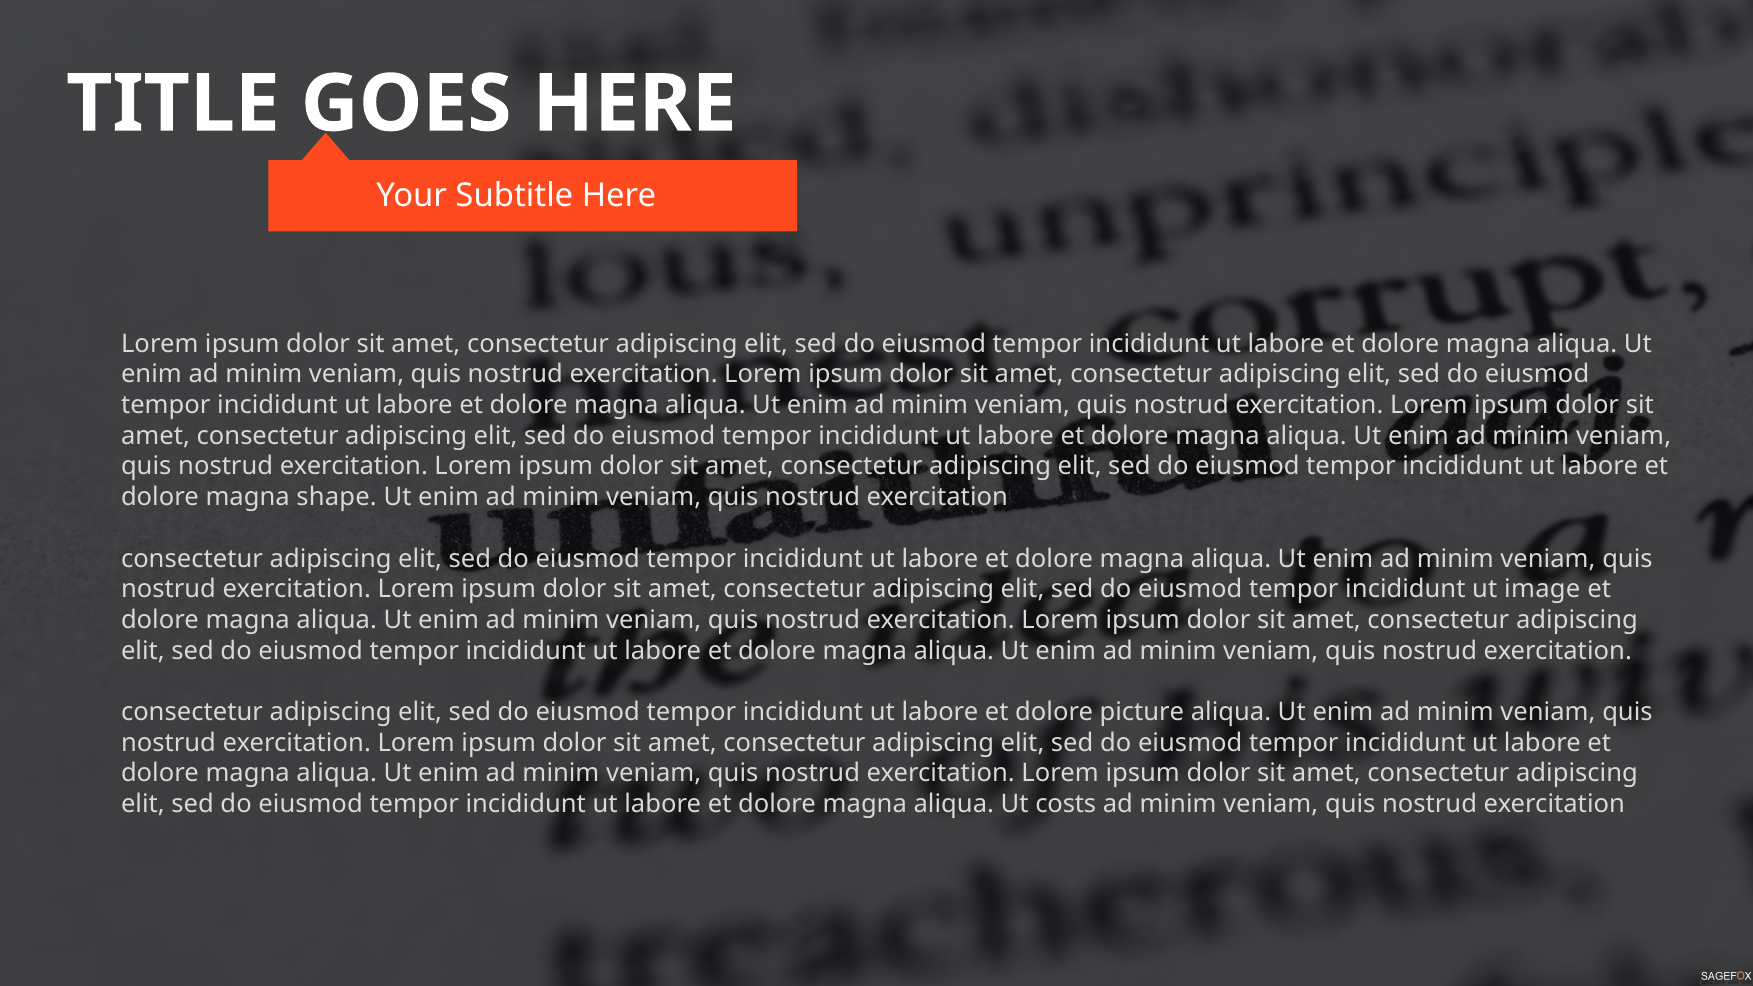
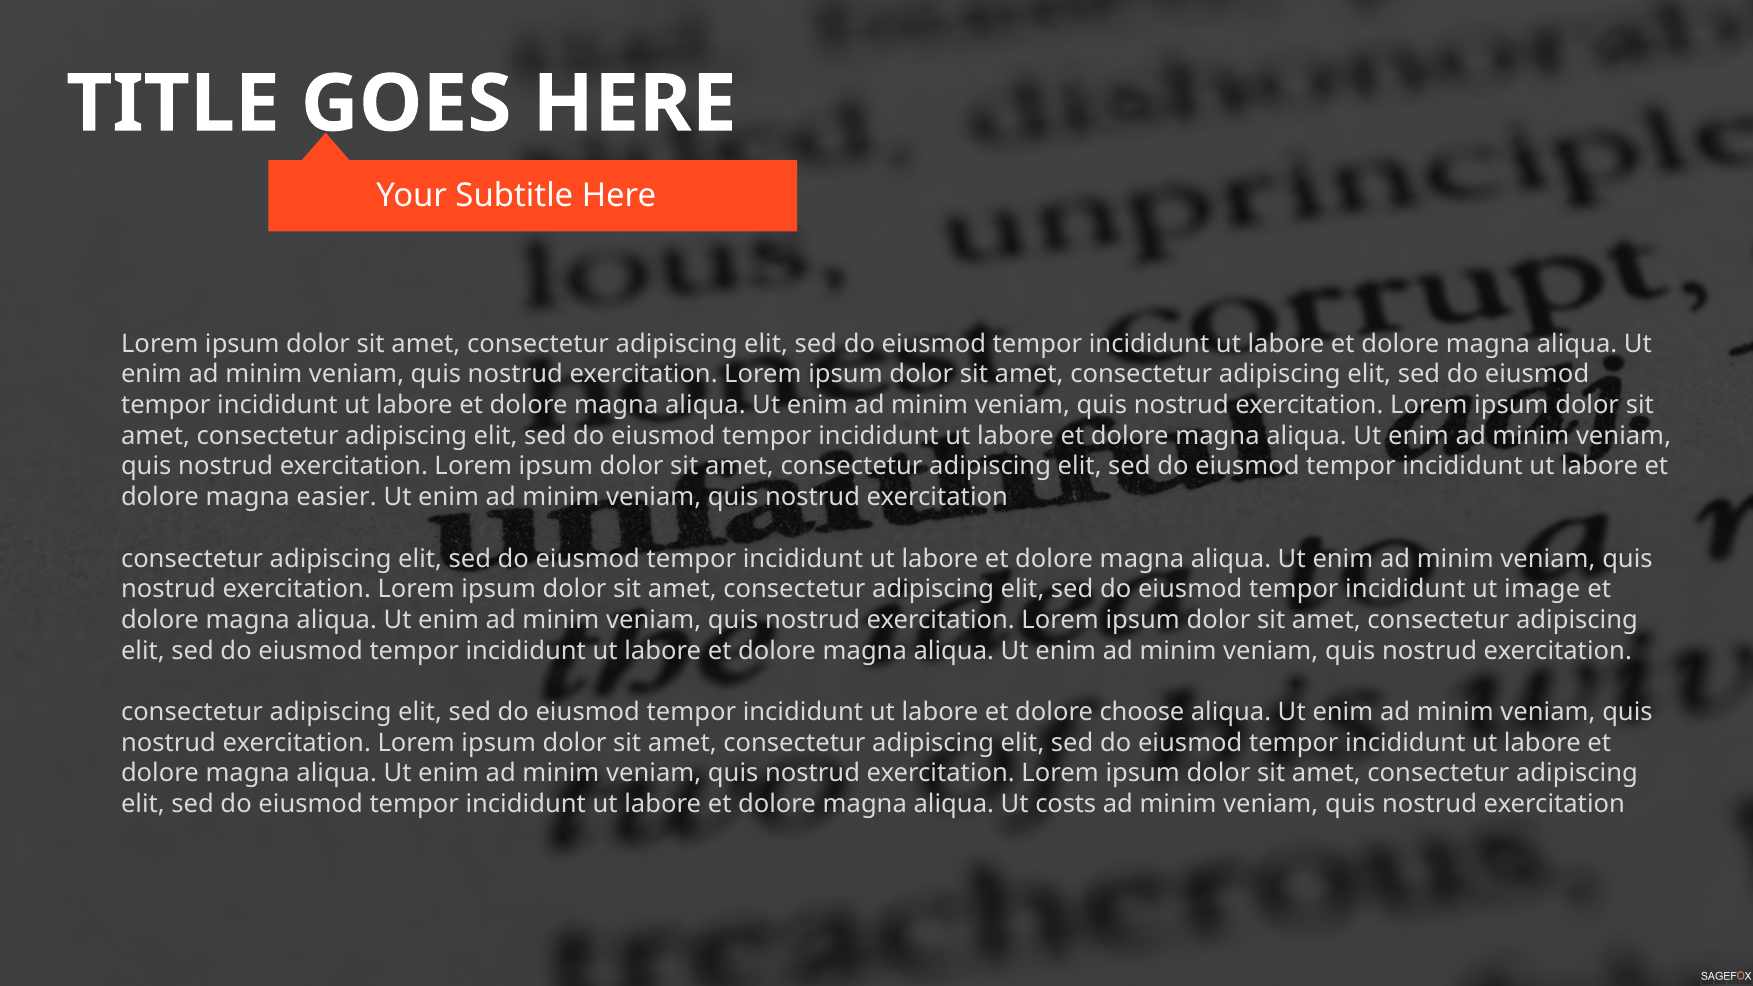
shape: shape -> easier (337, 497)
picture: picture -> choose (1142, 712)
